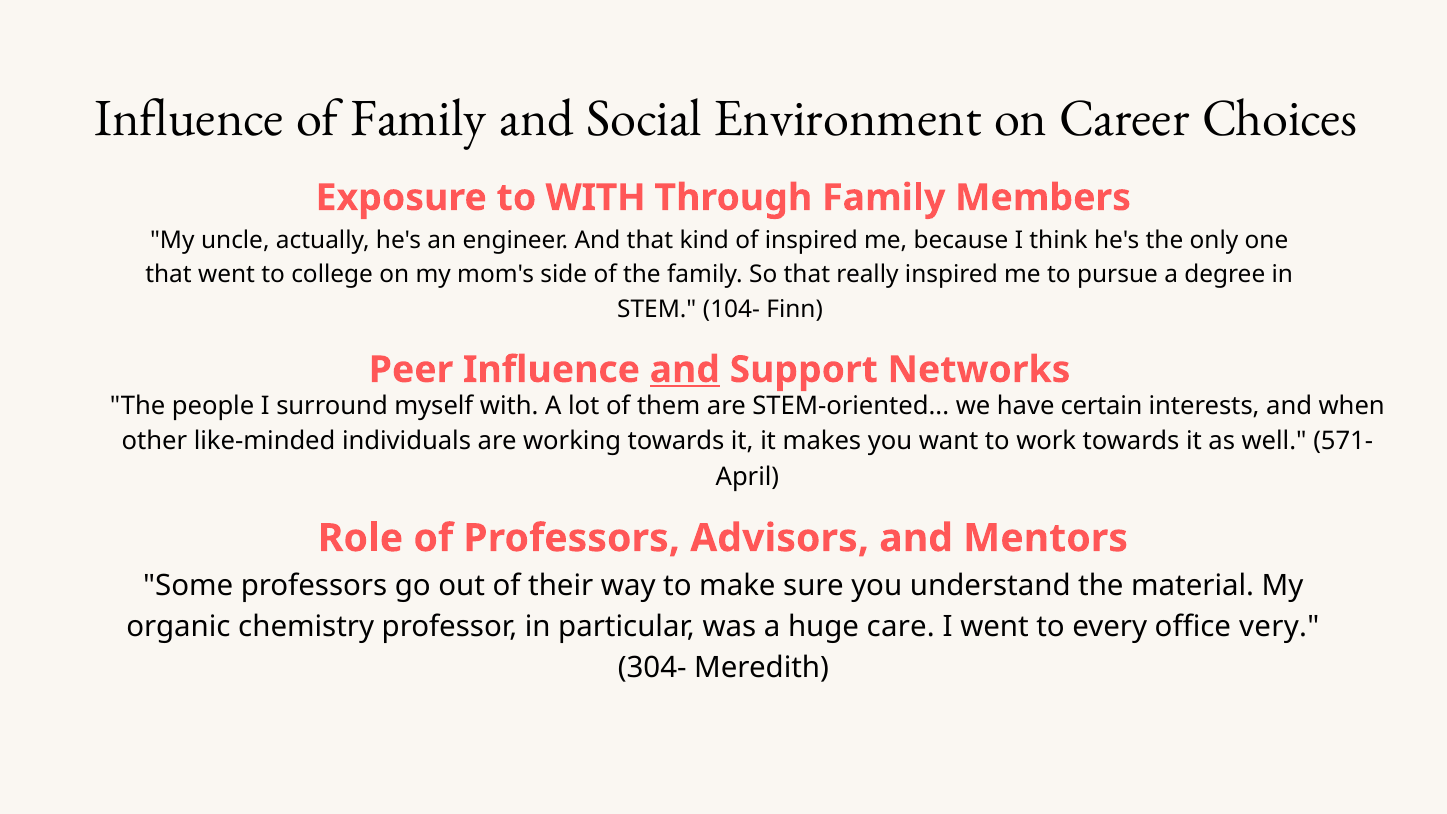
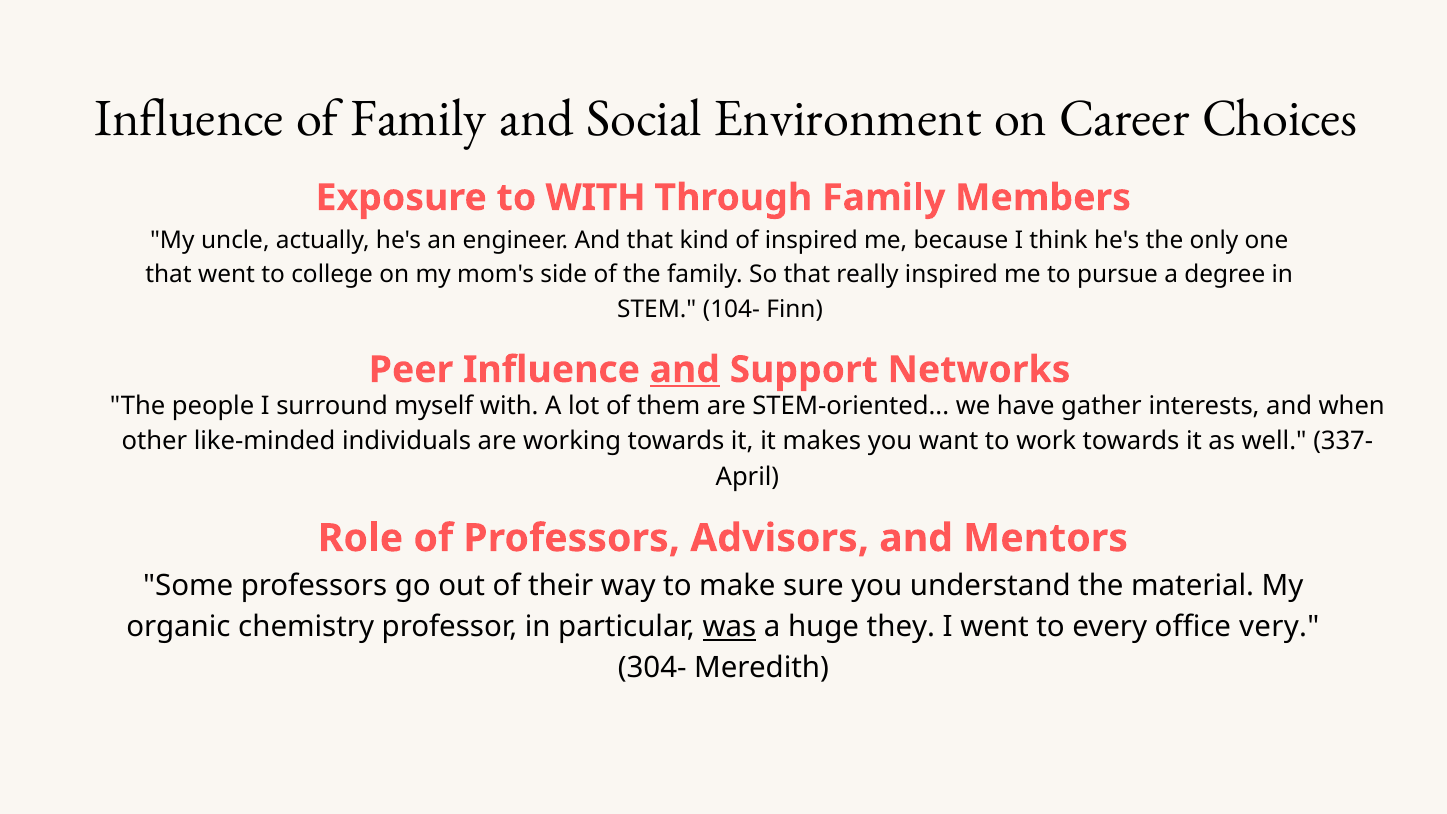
certain: certain -> gather (1101, 406)
571-: 571- -> 337- (1343, 441)
was underline: none -> present (729, 627)
care: care -> they (901, 627)
